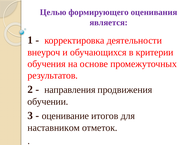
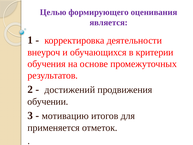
направления: направления -> достижений (70, 90)
оценивание: оценивание -> мотивацию (65, 116)
наставником: наставником -> применяется (54, 127)
